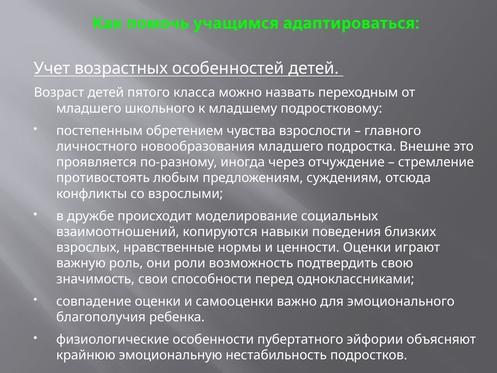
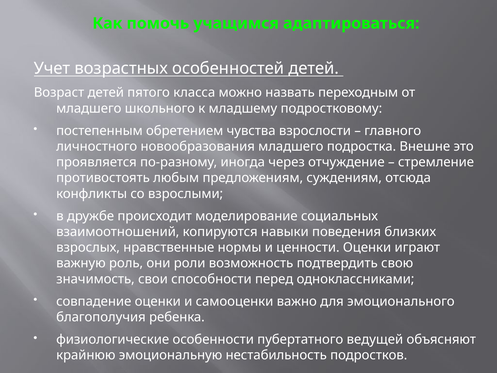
эйфории: эйфории -> ведущей (375, 339)
